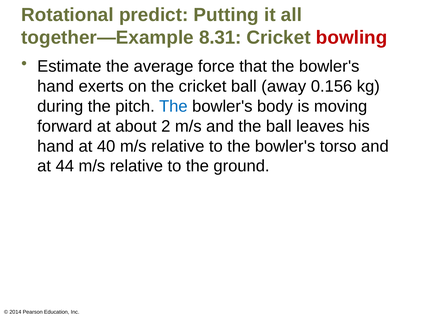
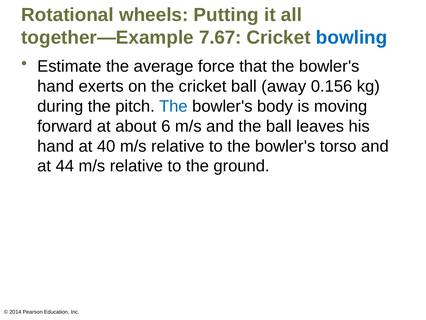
predict: predict -> wheels (154, 15)
8.31: 8.31 -> 7.67 (220, 38)
bowling colour: red -> blue (352, 38)
2: 2 -> 6 (166, 126)
